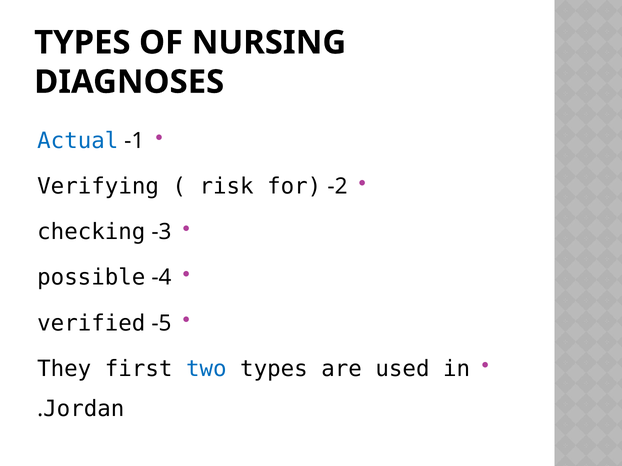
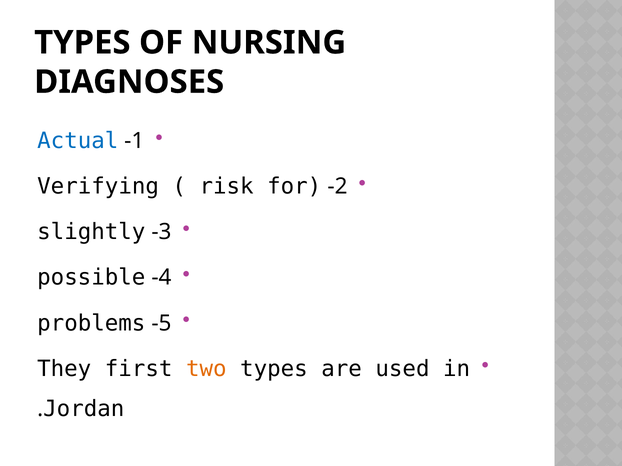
checking: checking -> slightly (91, 232)
verified: verified -> problems (91, 323)
two colour: blue -> orange (206, 369)
